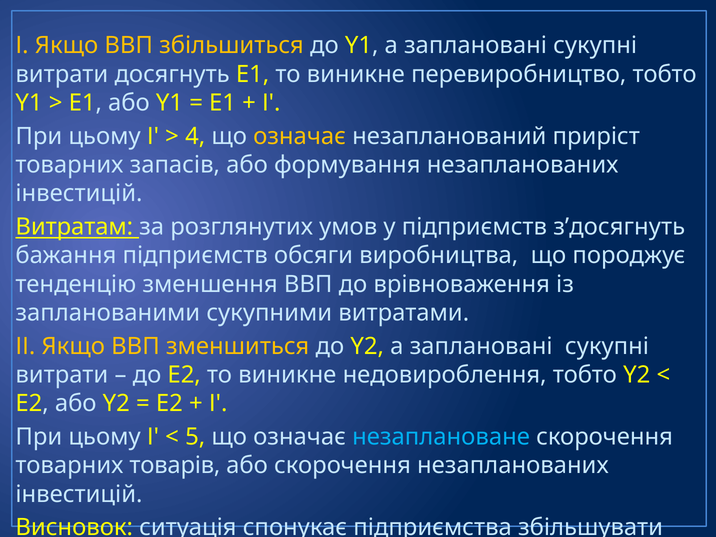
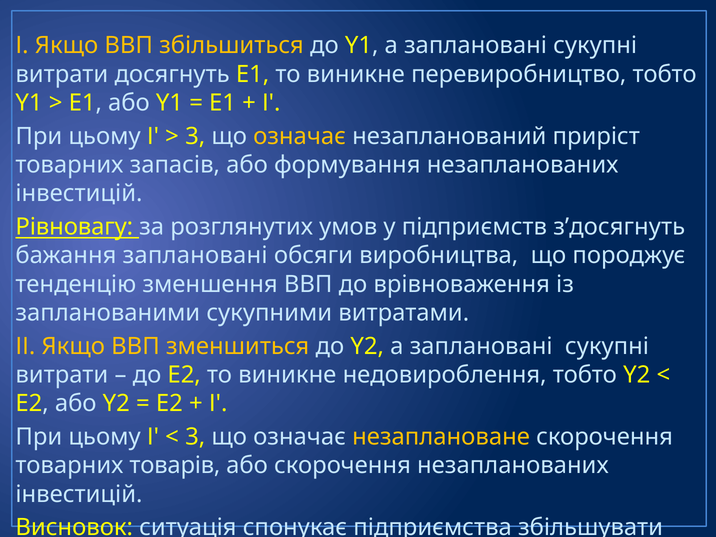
4: 4 -> 3 (195, 136)
Витратам: Витратам -> Рівновагу (74, 227)
бажання підприємств: підприємств -> заплановані (195, 256)
5: 5 -> 3 (195, 437)
незаплановане colour: light blue -> yellow (441, 437)
